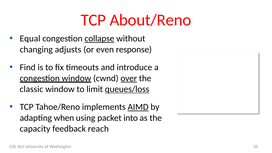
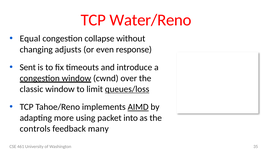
About/Reno: About/Reno -> Water/Reno (150, 20)
collapse underline: present -> none (99, 39)
Find: Find -> Sent (28, 67)
over underline: present -> none (129, 78)
when: when -> more (64, 118)
capacity: capacity -> controls (35, 129)
reach: reach -> many (98, 129)
